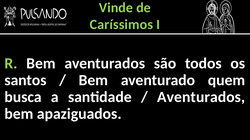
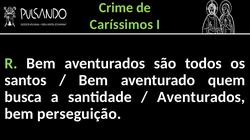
Vinde: Vinde -> Crime (116, 8)
apaziguados: apaziguados -> perseguição (79, 114)
